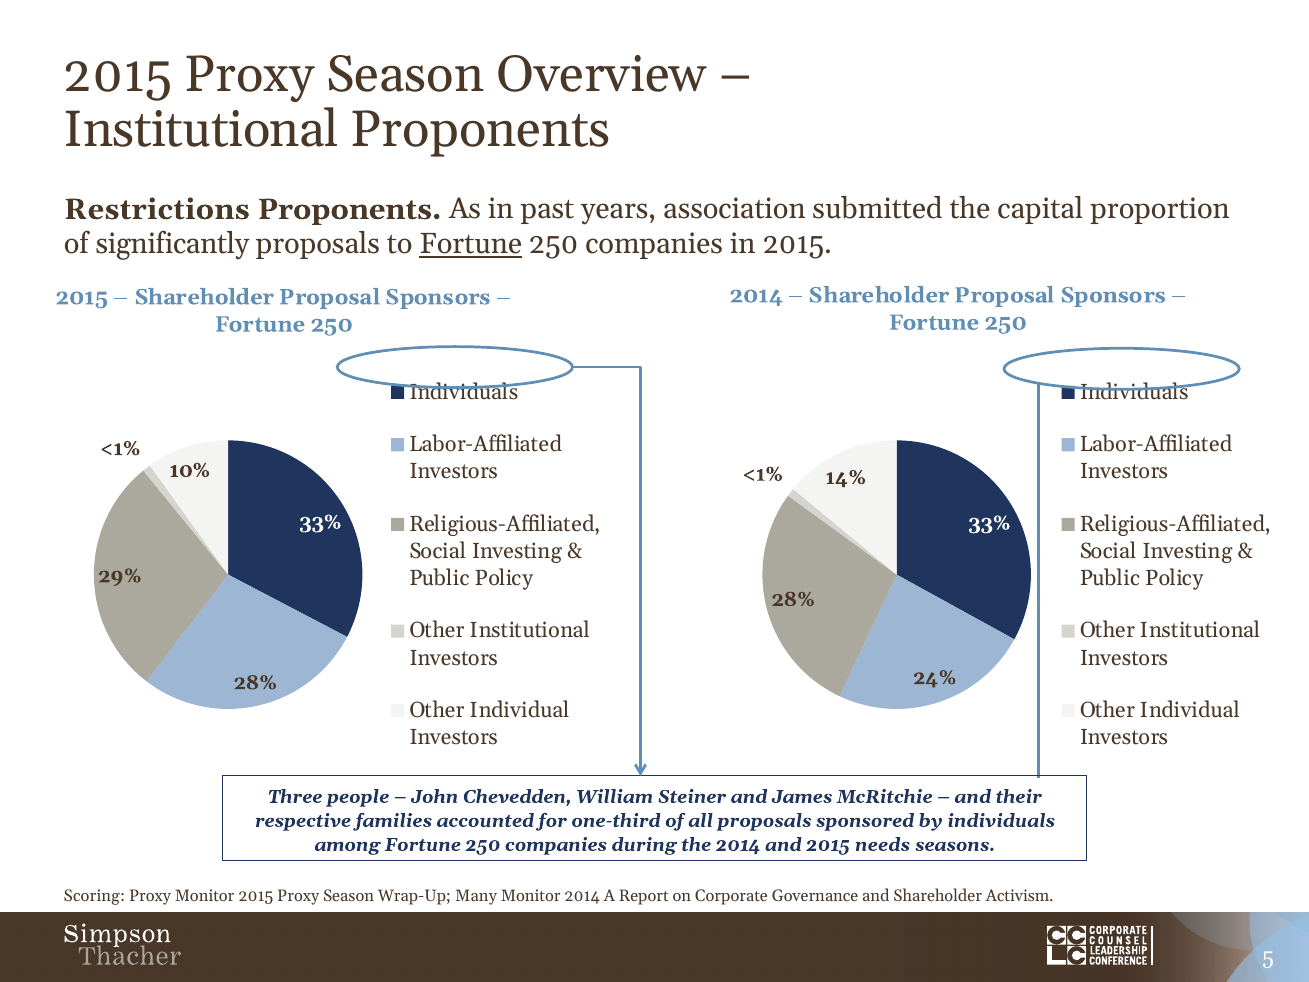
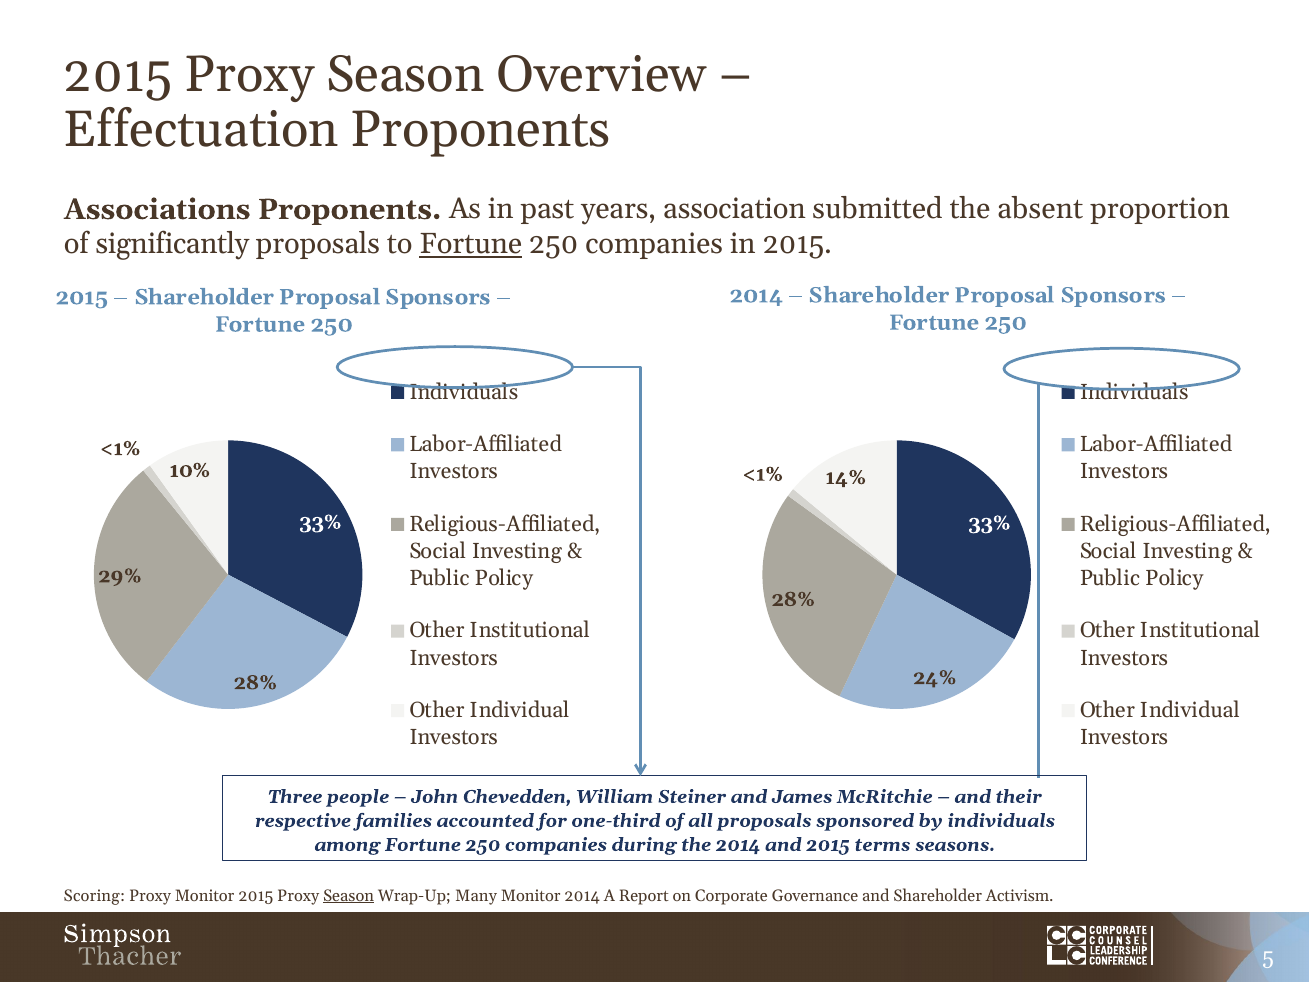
Institutional: Institutional -> Effectuation (201, 130)
Restrictions: Restrictions -> Associations (157, 209)
capital: capital -> absent (1040, 209)
needs: needs -> terms (882, 845)
Season underline: none -> present (349, 896)
